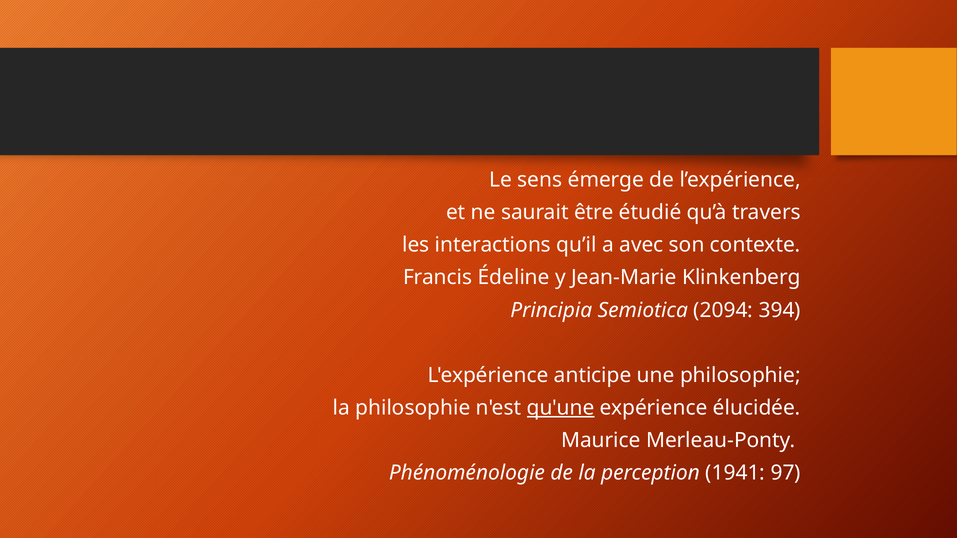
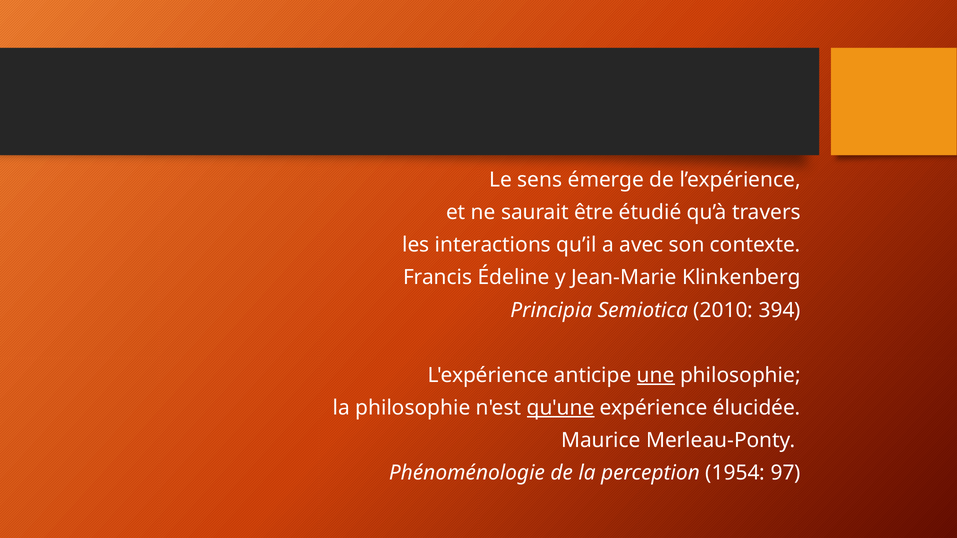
2094: 2094 -> 2010 (723, 310)
une underline: none -> present (656, 375)
1941: 1941 -> 1954 (735, 473)
